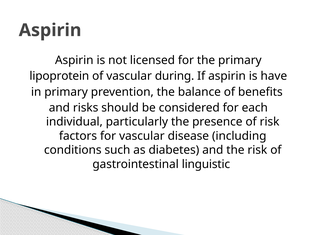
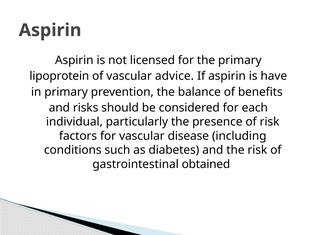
during: during -> advice (174, 76)
linguistic: linguistic -> obtained (206, 164)
